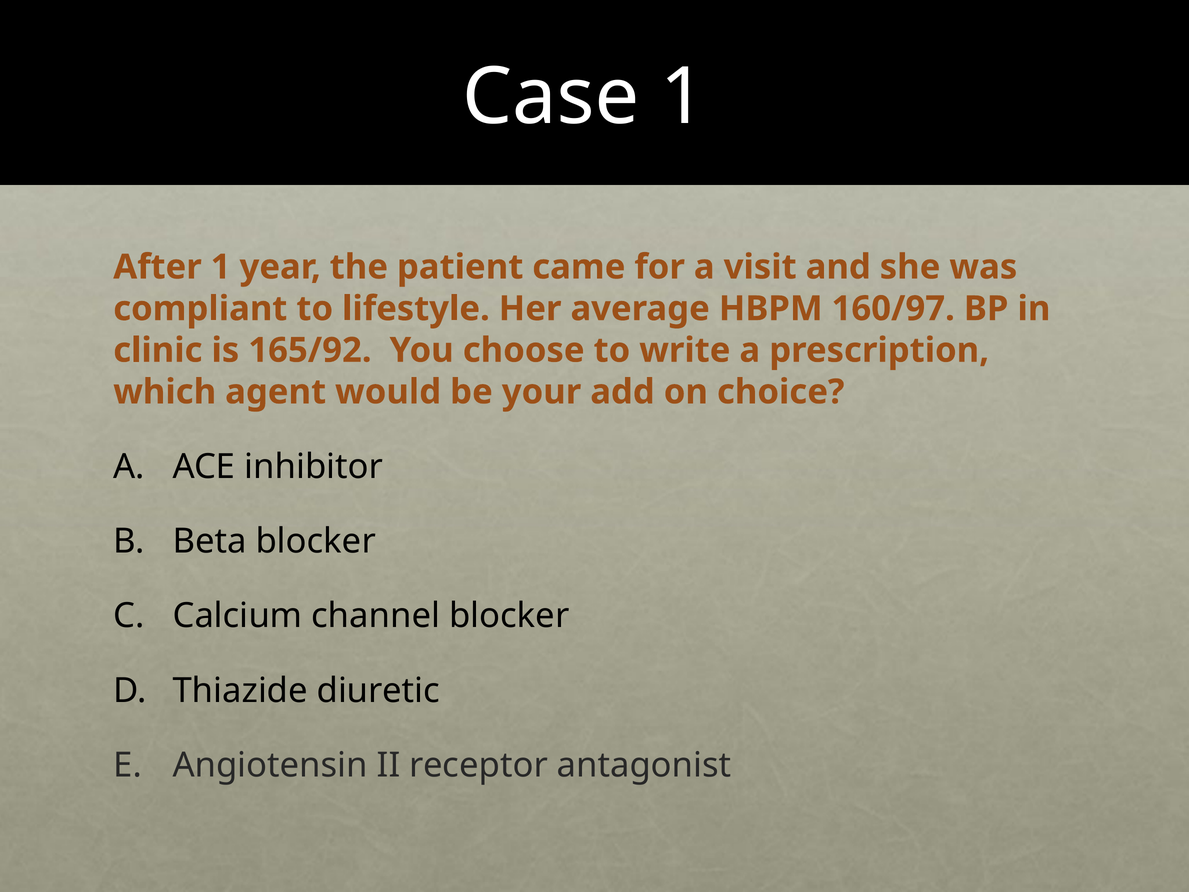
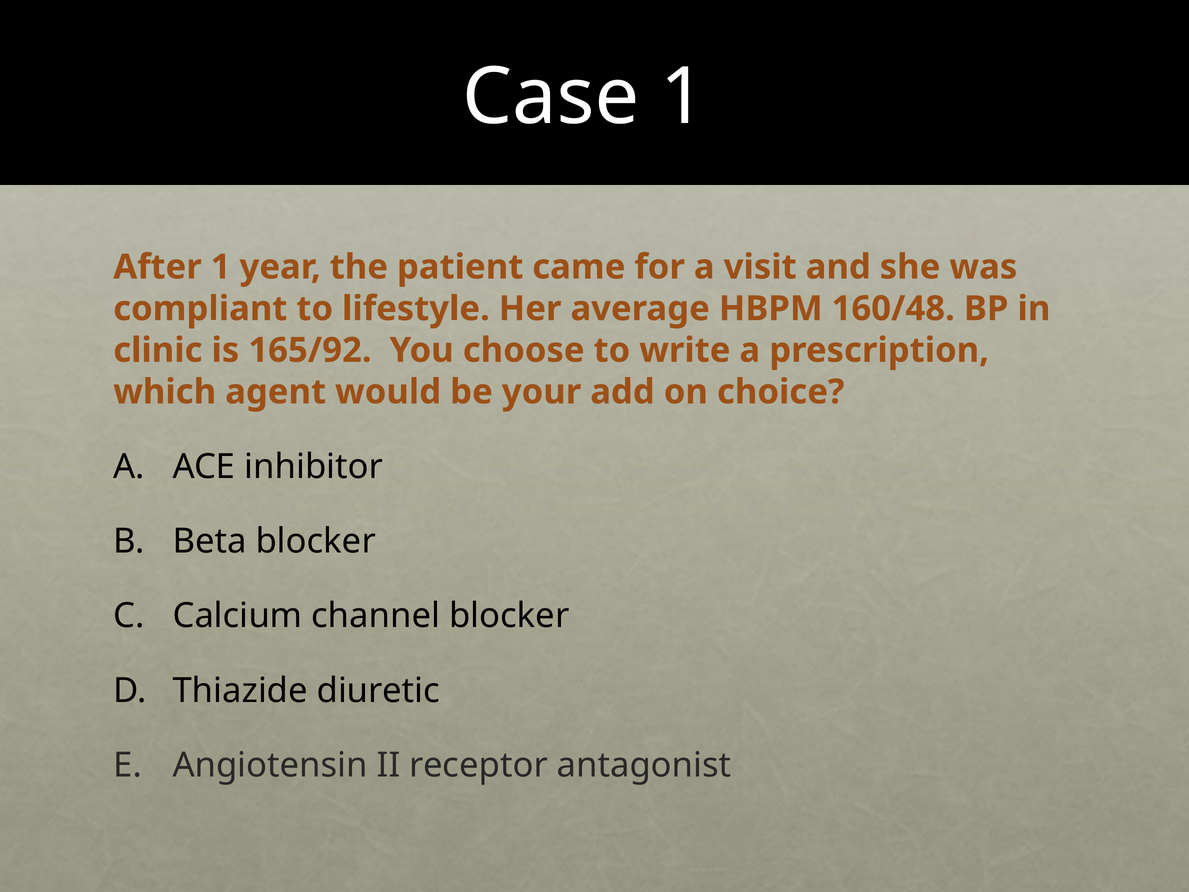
160/97: 160/97 -> 160/48 (893, 309)
